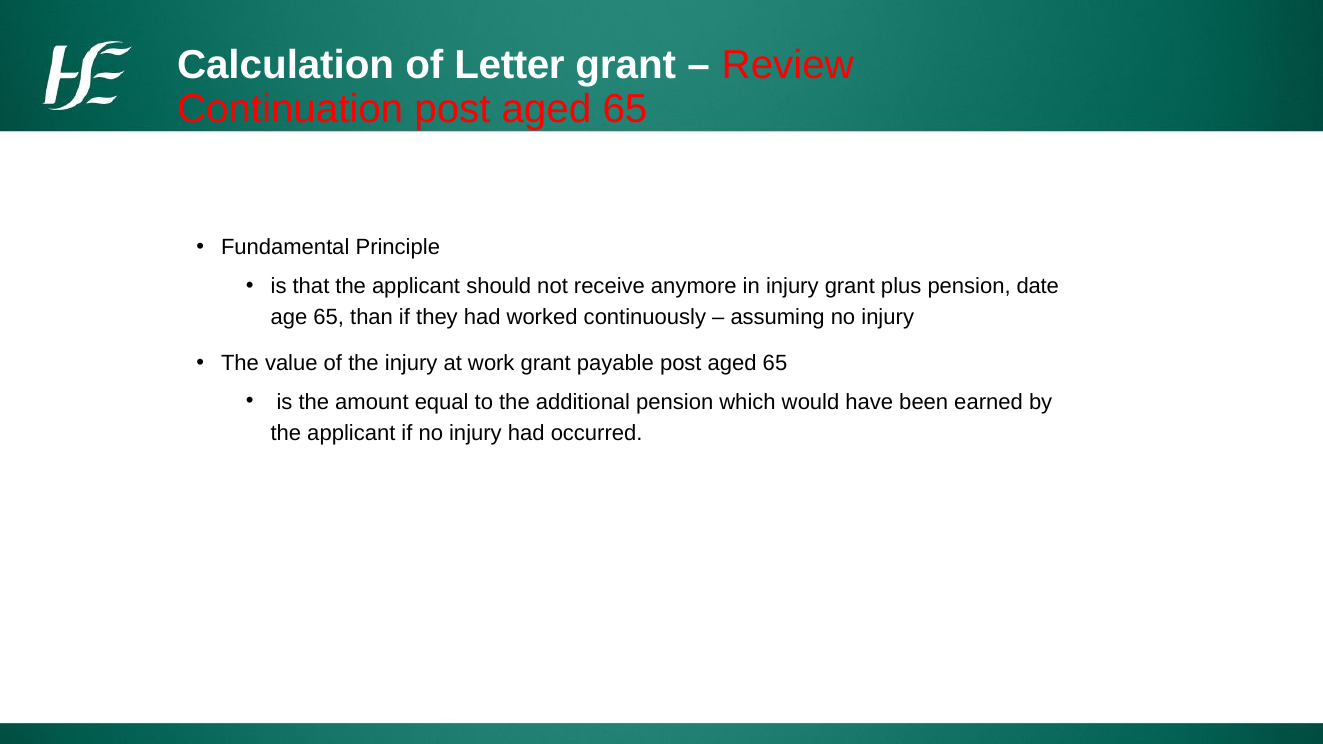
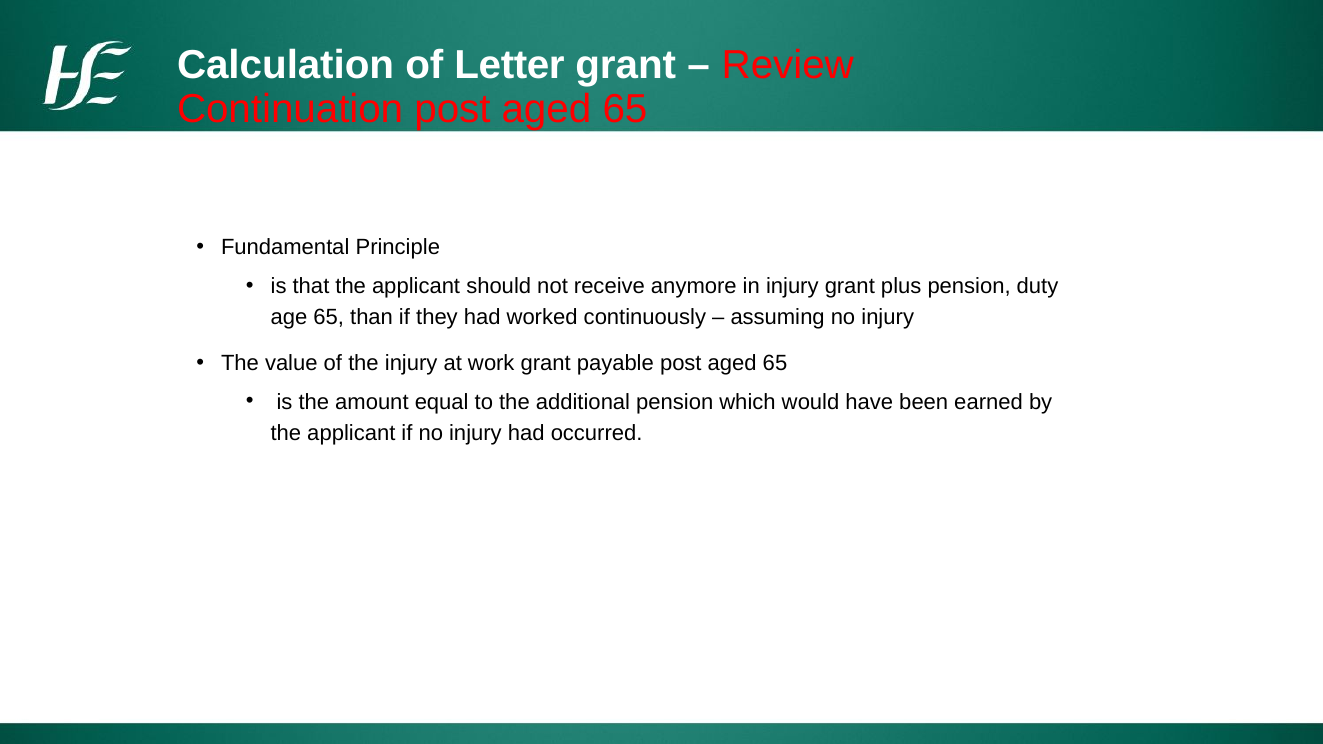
date: date -> duty (1038, 286)
